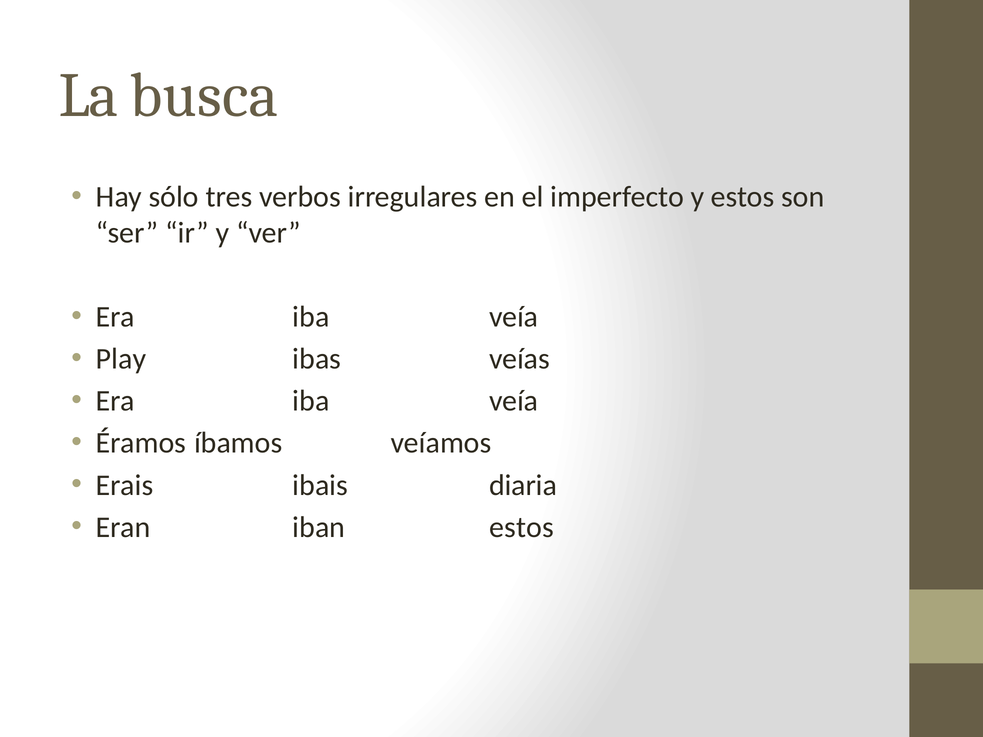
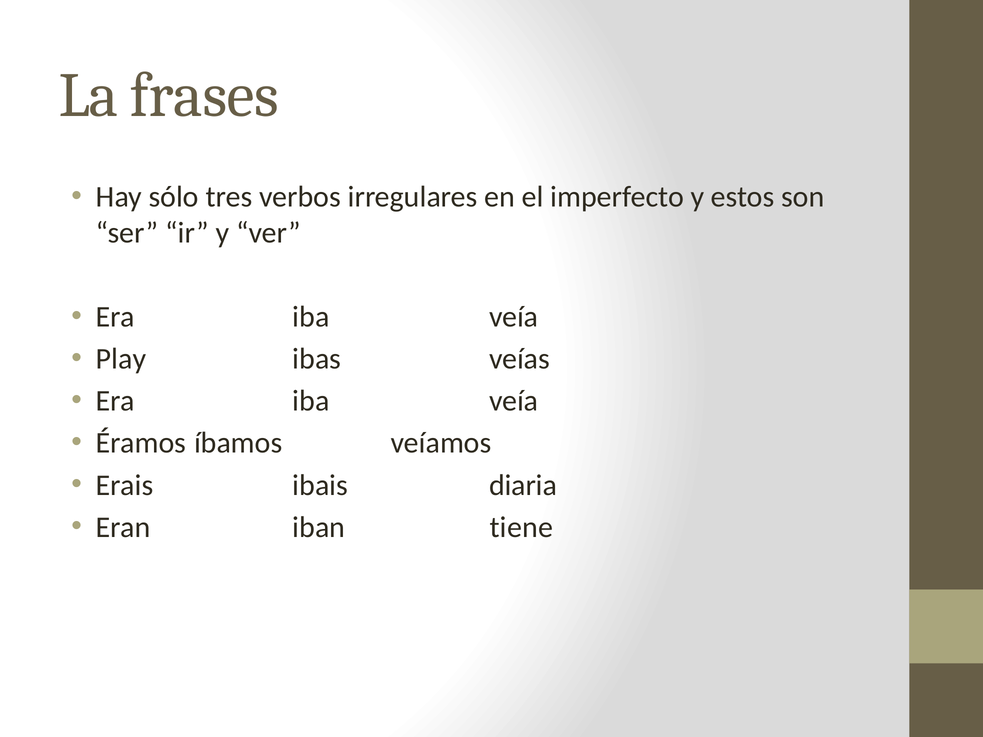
busca: busca -> frases (204, 95)
iban estos: estos -> tiene (521, 527)
